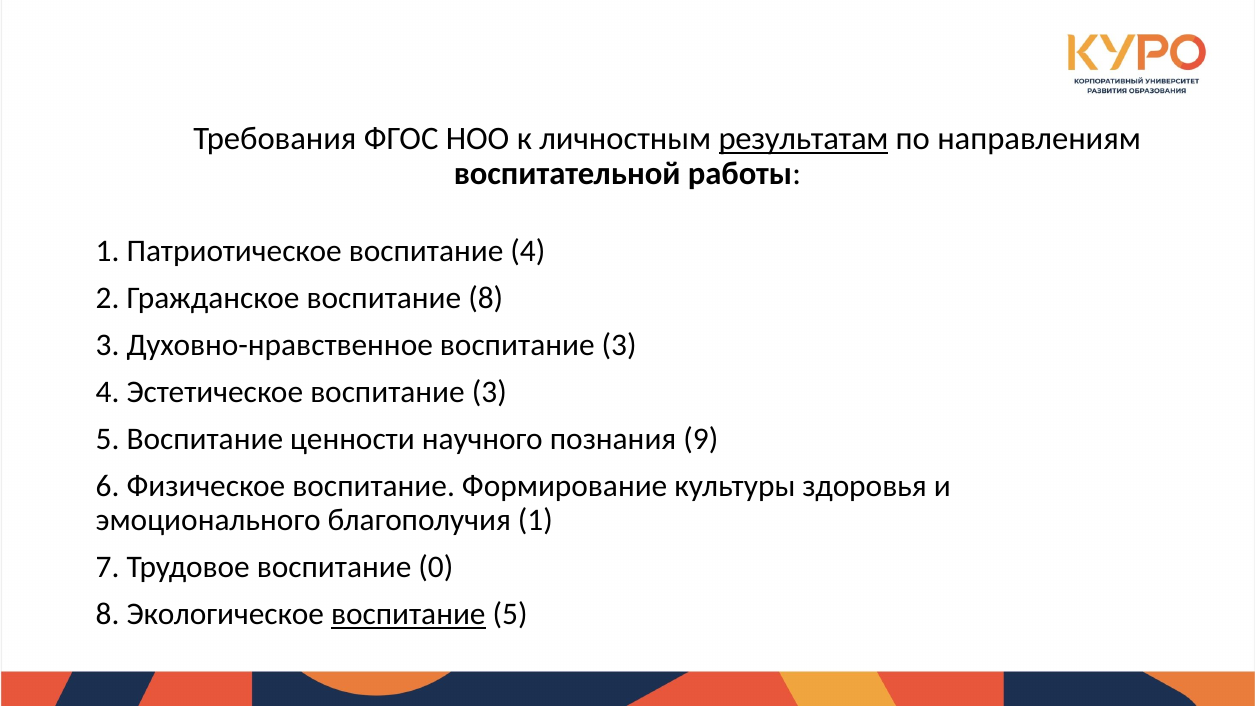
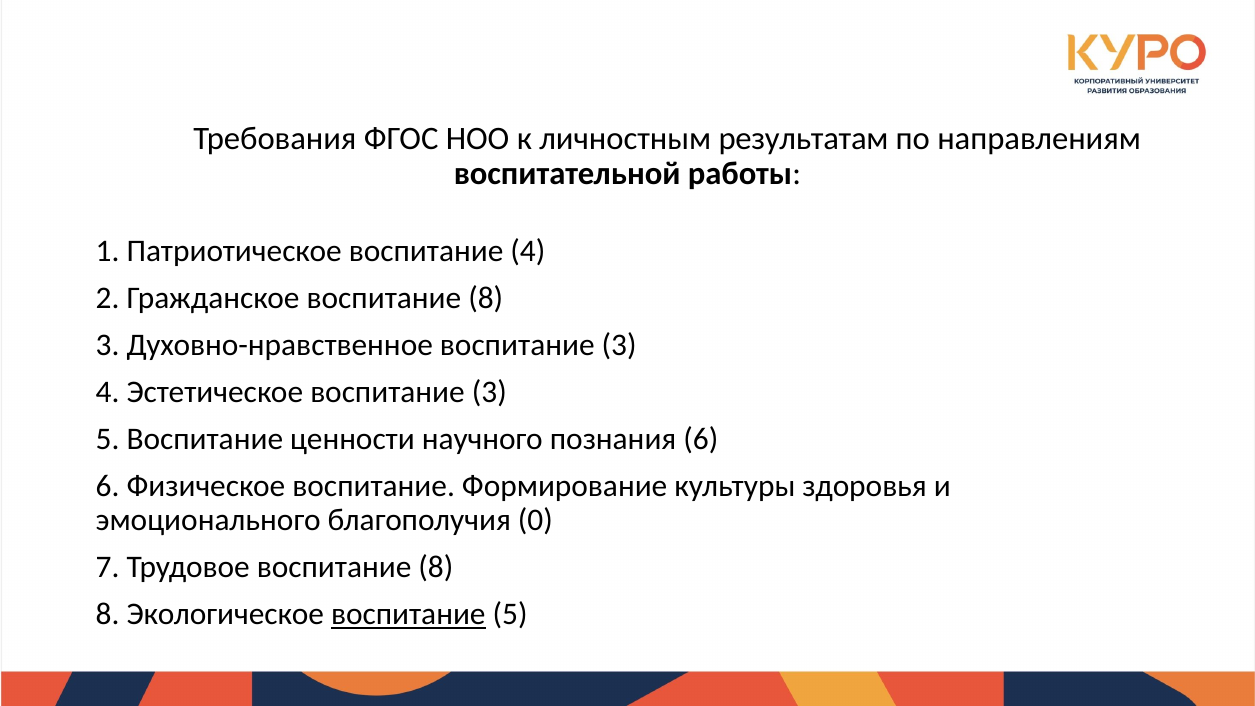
результатам underline: present -> none (804, 139)
познания 9: 9 -> 6 (701, 439)
благополучия 1: 1 -> 0 (535, 520)
Трудовое воспитание 0: 0 -> 8 (436, 567)
